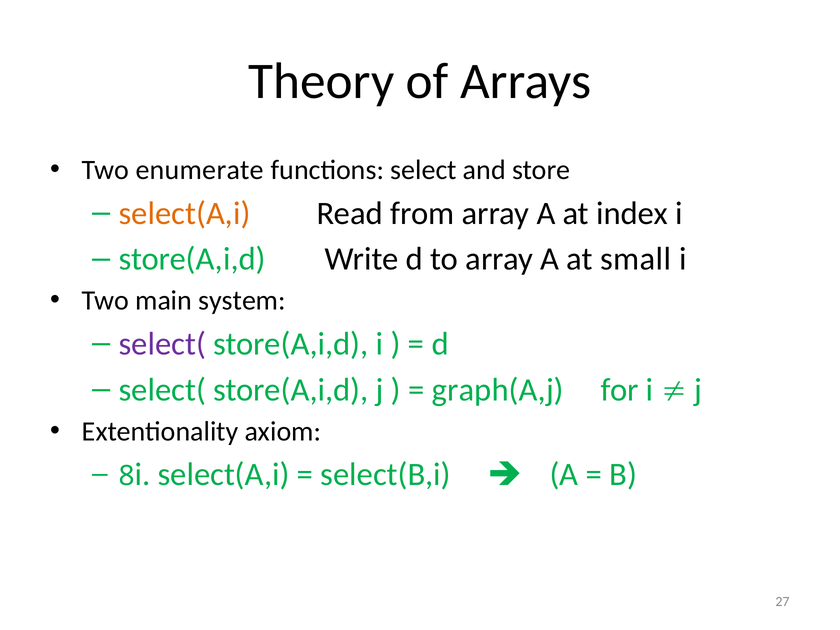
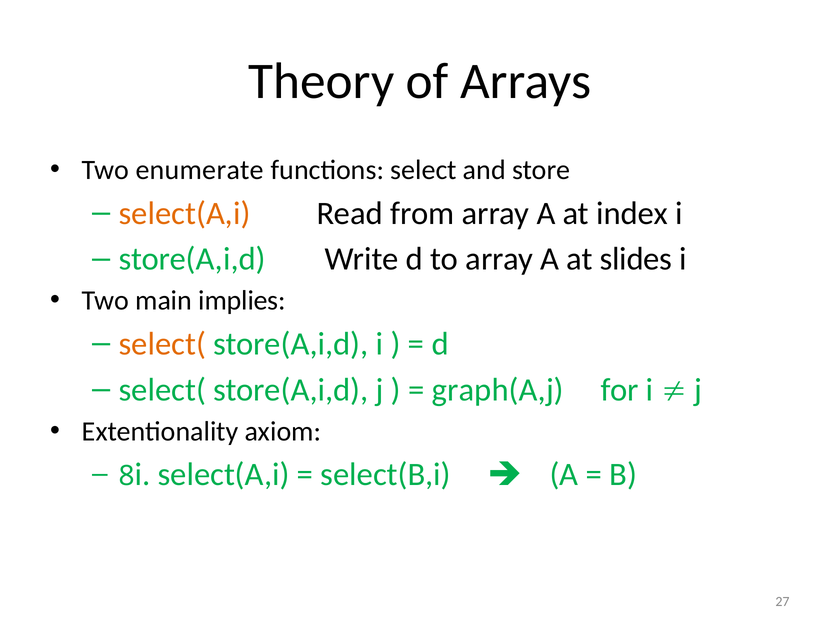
small: small -> slides (636, 259)
system: system -> implies (242, 301)
select( colour: purple -> orange (162, 344)
